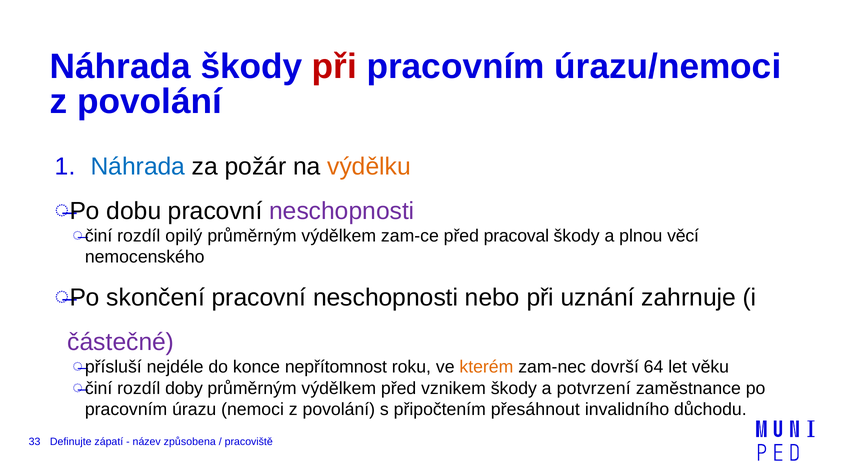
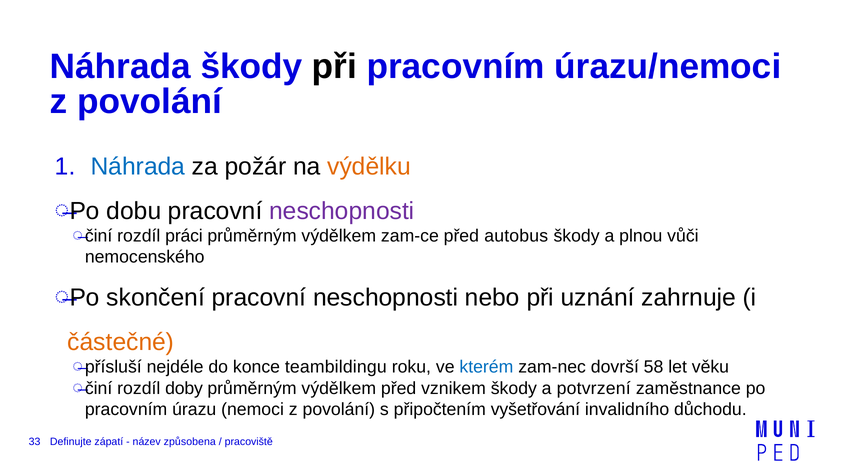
při colour: red -> black (334, 67)
opilý: opilý -> práci (184, 236)
pracoval: pracoval -> autobus (516, 236)
věcí: věcí -> vůči (683, 236)
částečné colour: purple -> orange (121, 342)
nepřítomnost: nepřítomnost -> teambildingu (336, 367)
kterém colour: orange -> blue (486, 367)
64: 64 -> 58 (654, 367)
přesáhnout: přesáhnout -> vyšetřování (535, 409)
